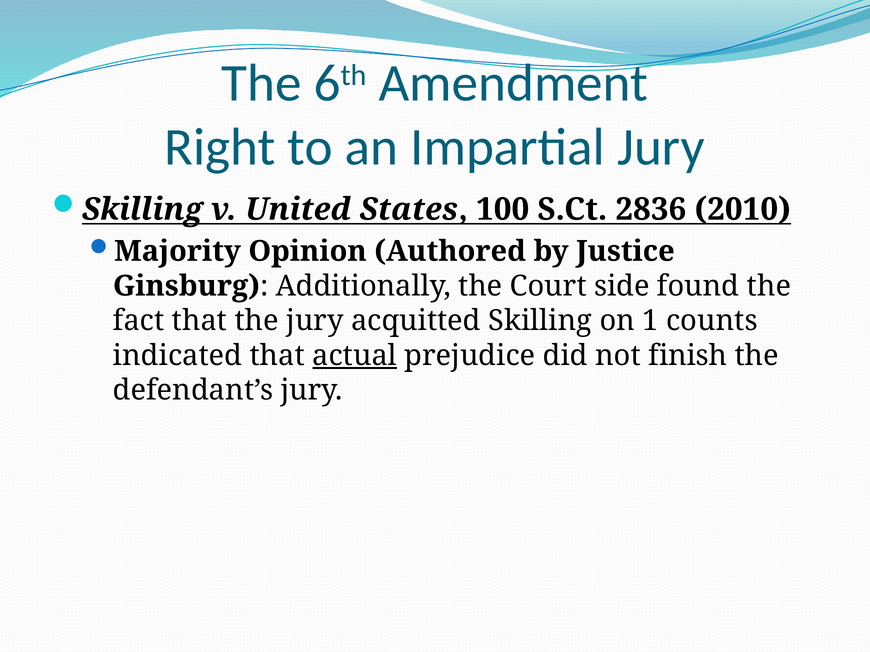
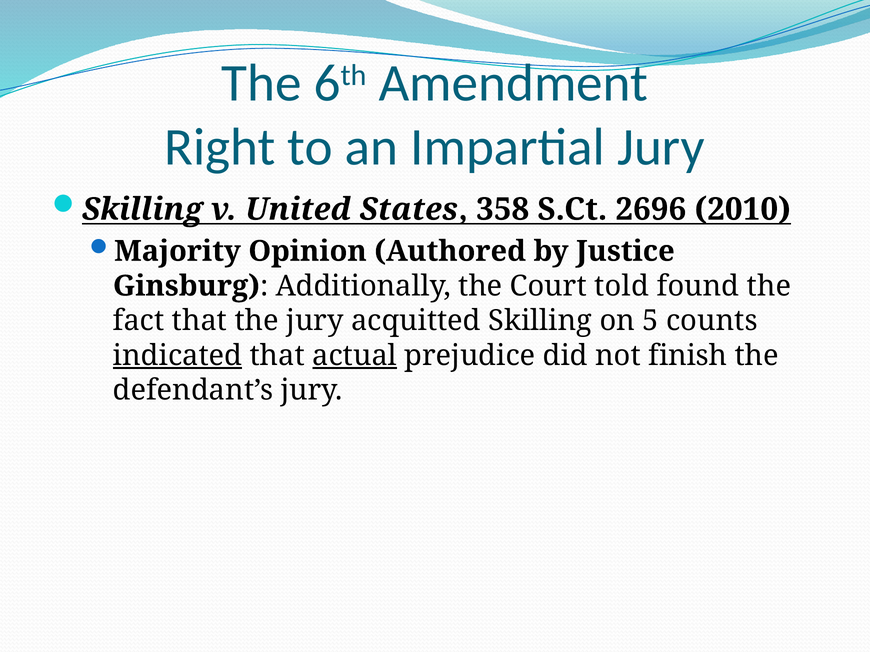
100: 100 -> 358 (503, 210)
2836: 2836 -> 2696 (651, 210)
side: side -> told (622, 286)
1: 1 -> 5 (651, 321)
indicated underline: none -> present (178, 356)
